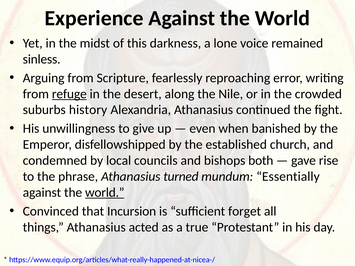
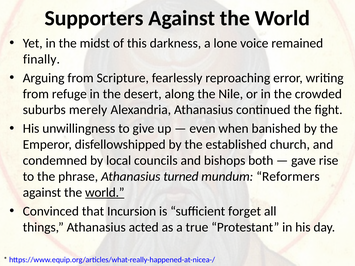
Experience: Experience -> Supporters (94, 18)
sinless: sinless -> finally (41, 59)
refuge underline: present -> none (69, 94)
history: history -> merely (88, 110)
Essentially: Essentially -> Reformers (288, 177)
